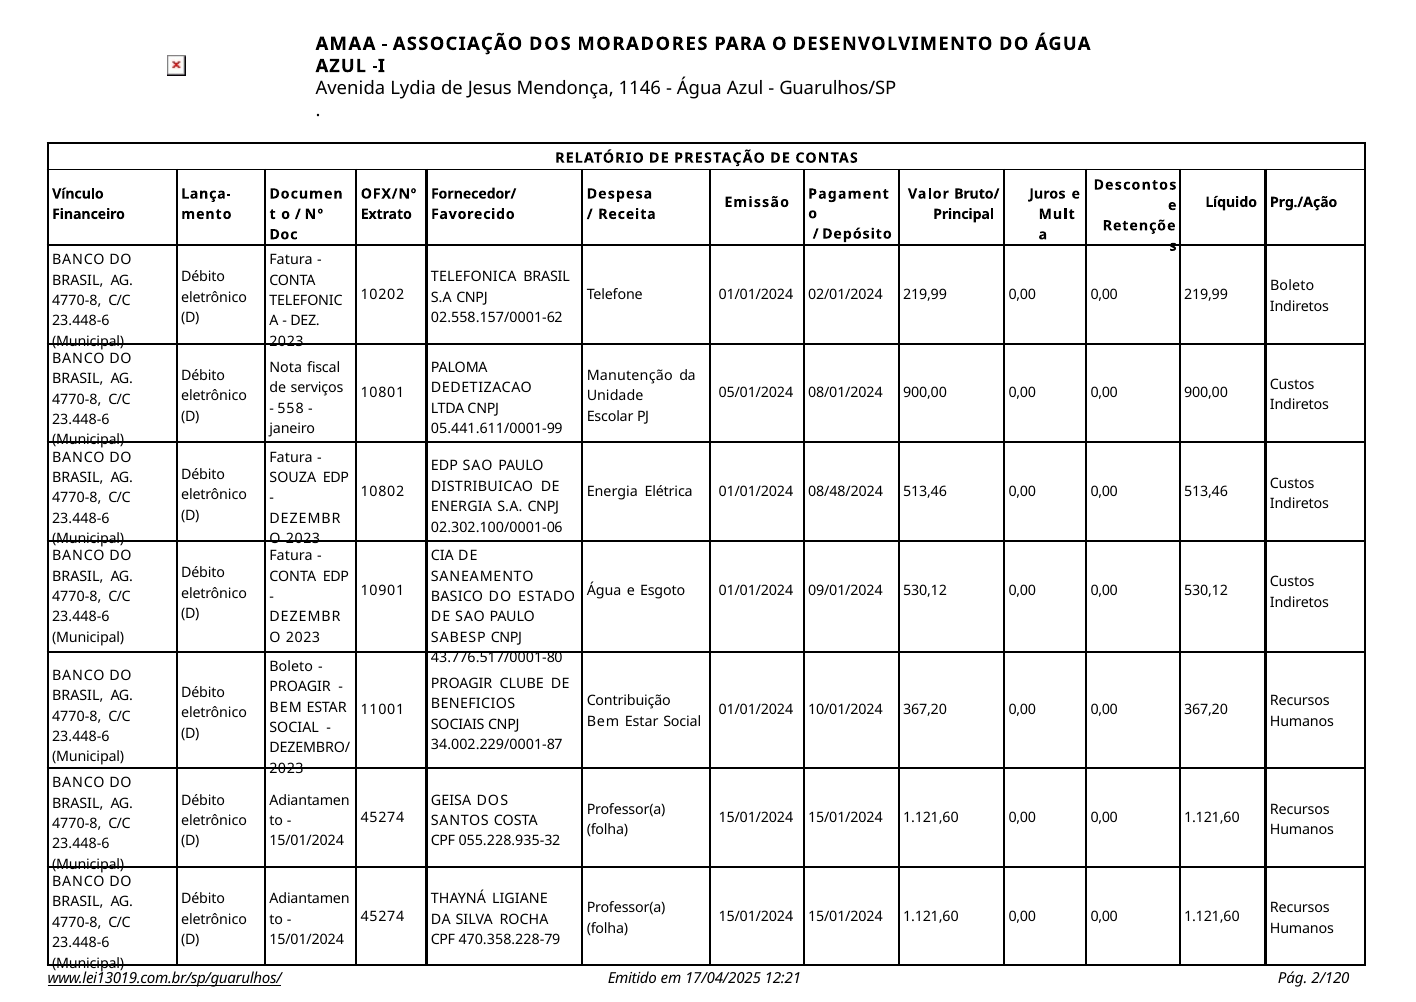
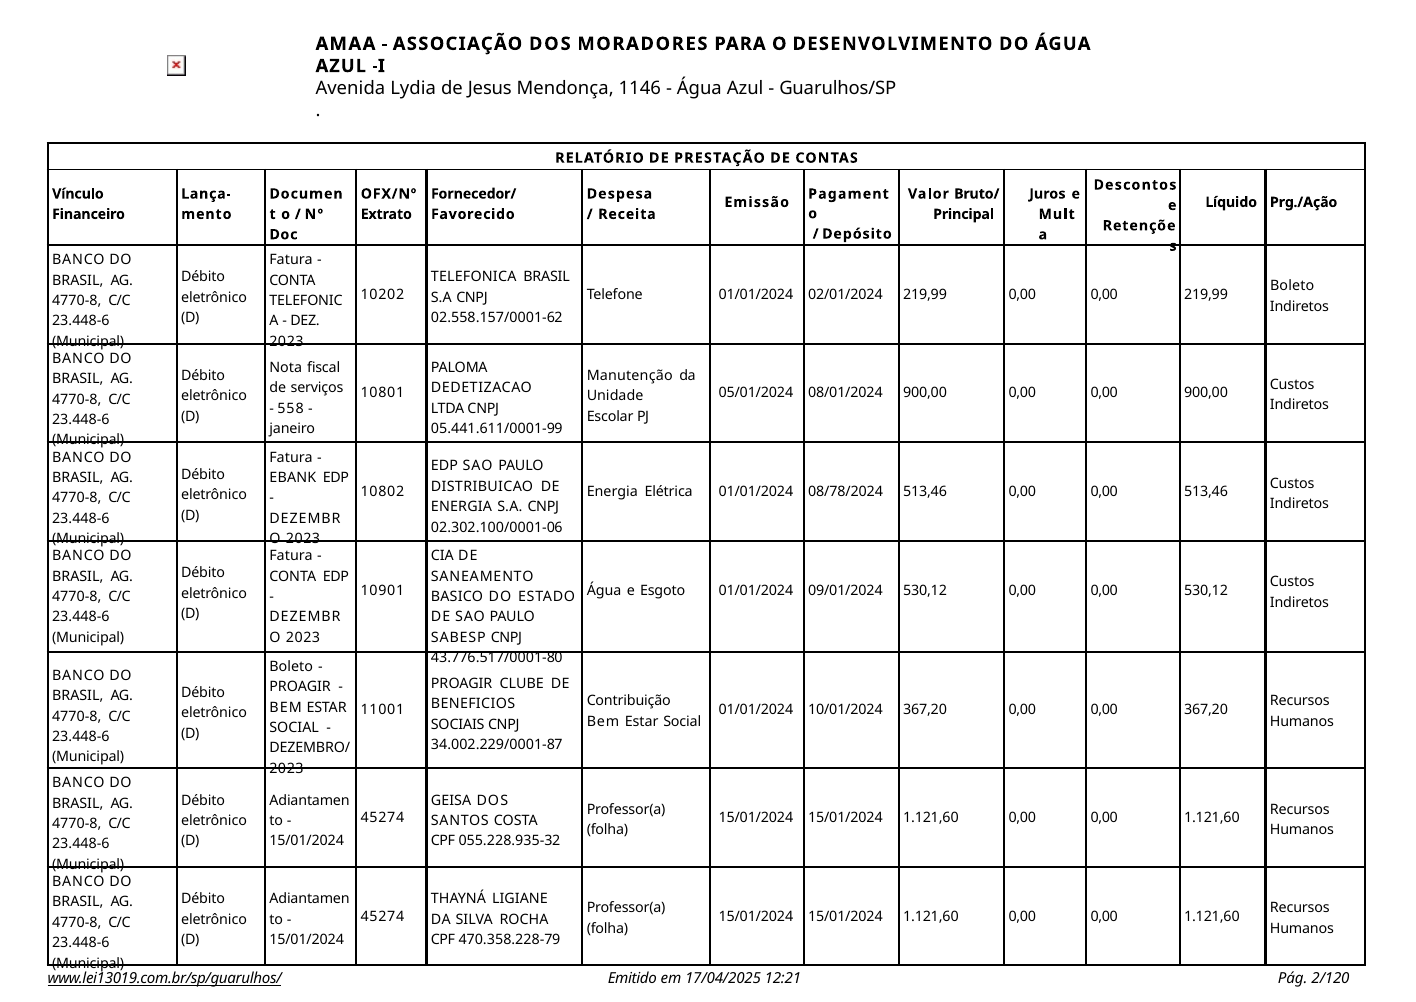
SOUZA: SOUZA -> EBANK (293, 477)
08/48/2024: 08/48/2024 -> 08/78/2024 (846, 492)
